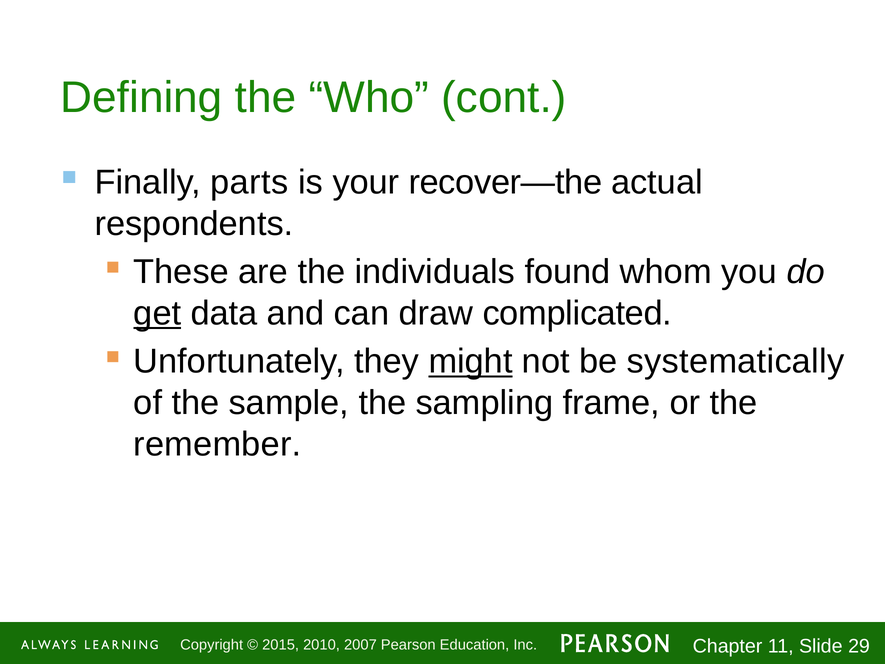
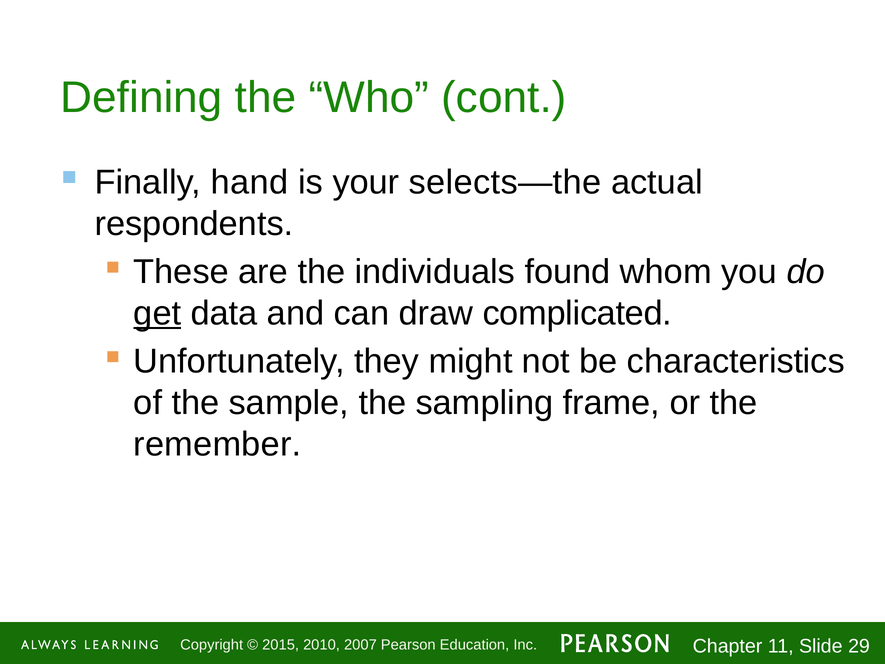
parts: parts -> hand (249, 182)
recover—the: recover—the -> selects—the (505, 182)
might underline: present -> none (471, 361)
systematically: systematically -> characteristics (736, 361)
